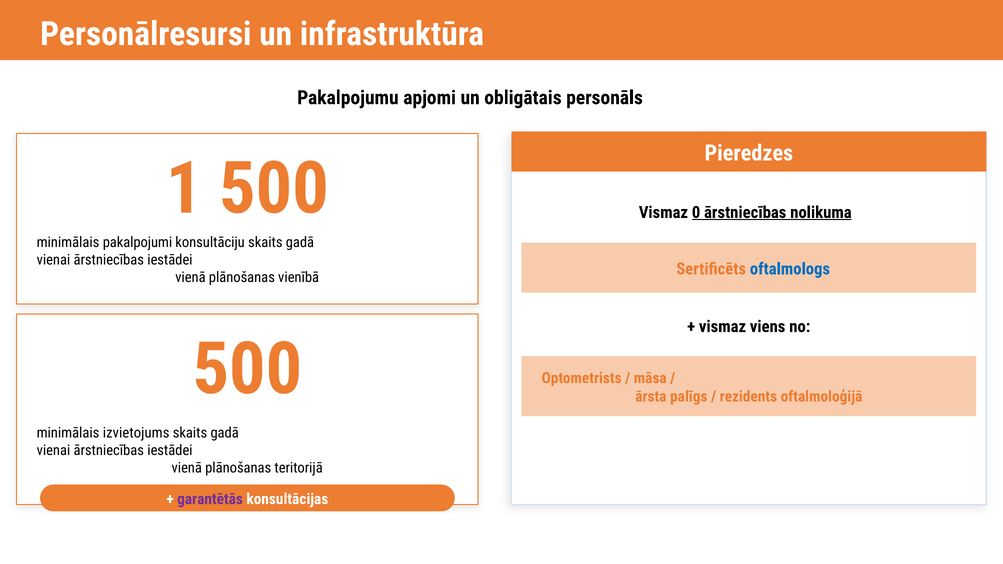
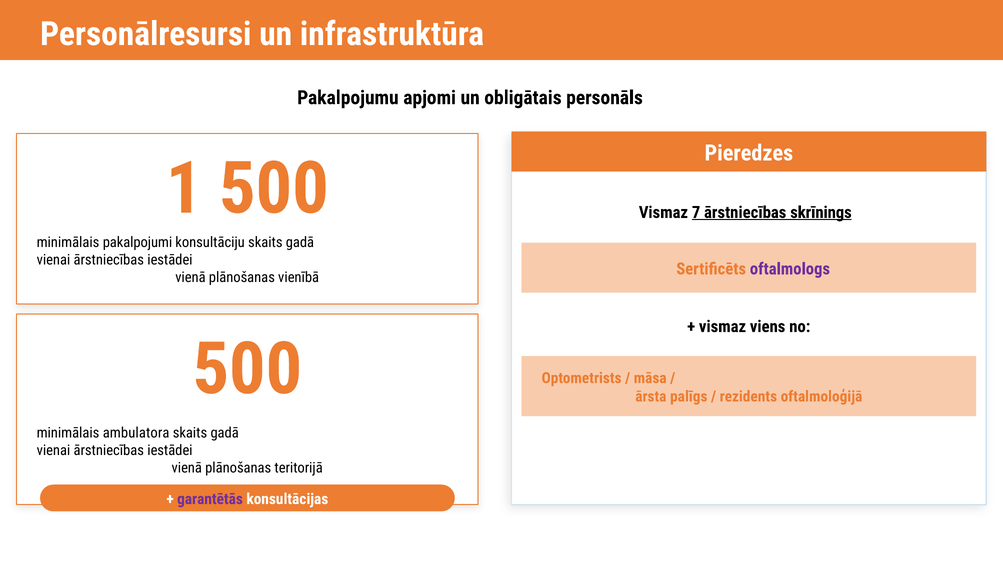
0: 0 -> 7 (696, 213)
nolikuma: nolikuma -> skrīnings (821, 213)
oftalmologs colour: blue -> purple (790, 269)
izvietojums: izvietojums -> ambulatora (136, 433)
